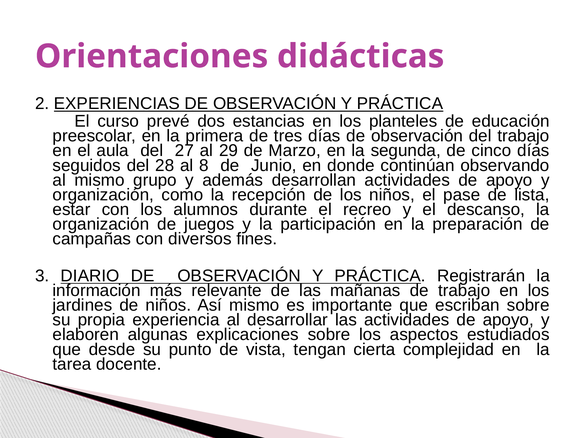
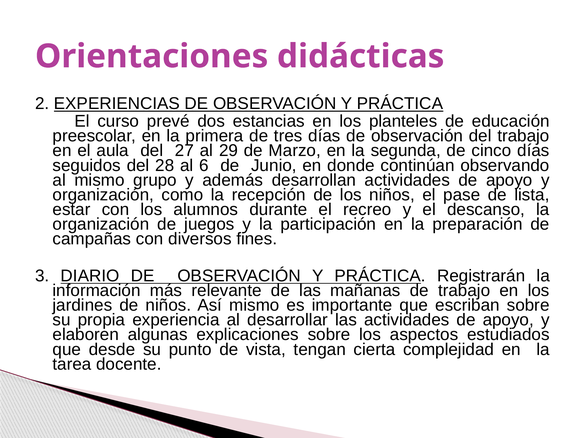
8: 8 -> 6 (204, 166)
